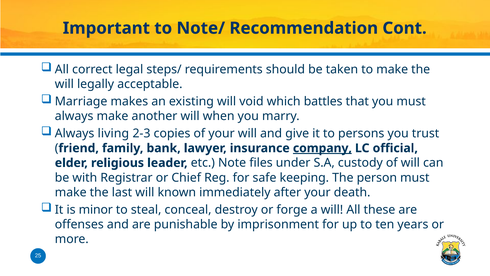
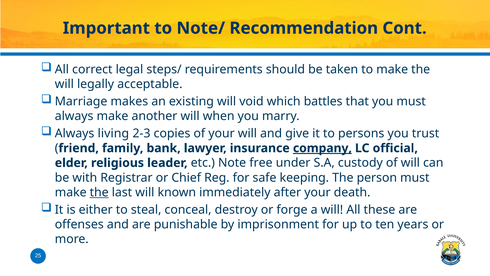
files: files -> free (261, 163)
the underline: none -> present (99, 192)
minor: minor -> either (96, 209)
